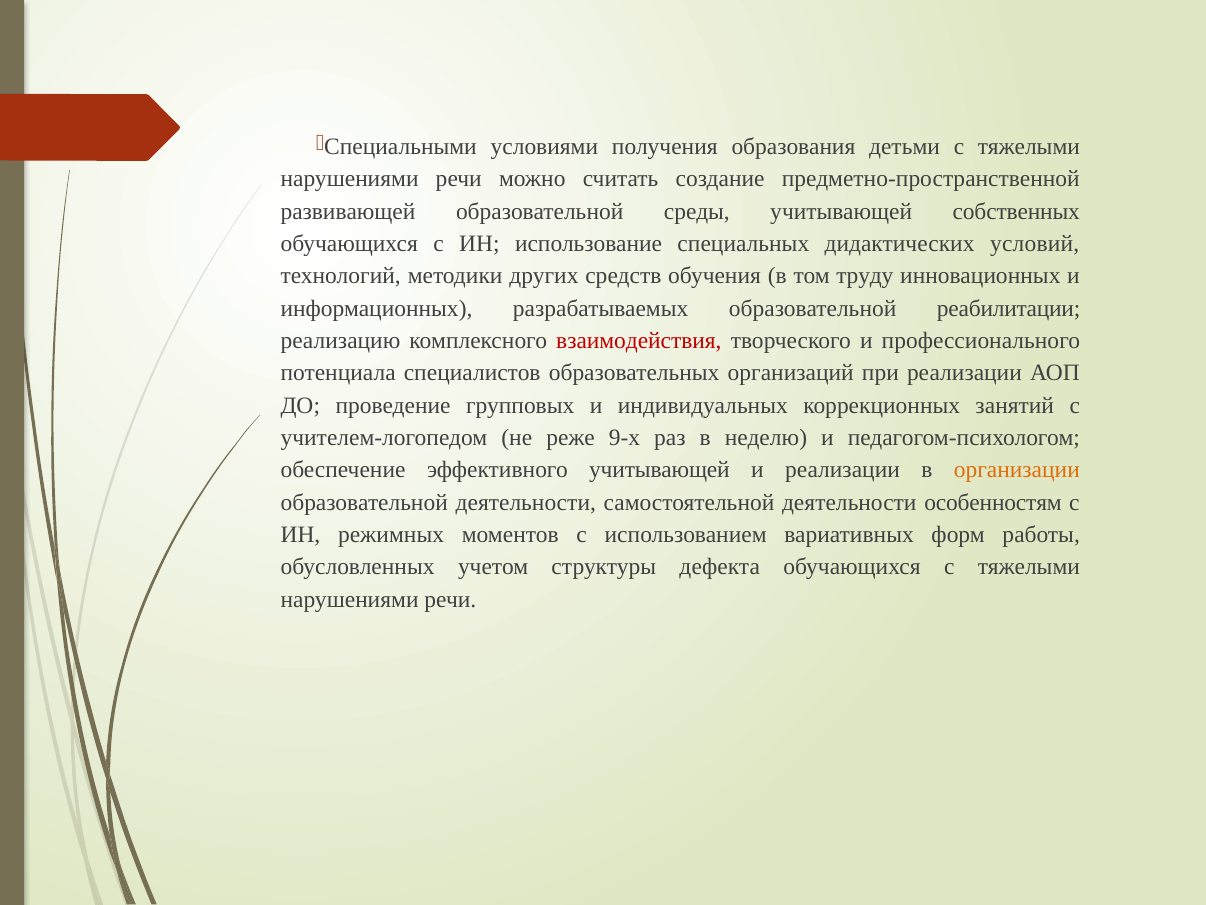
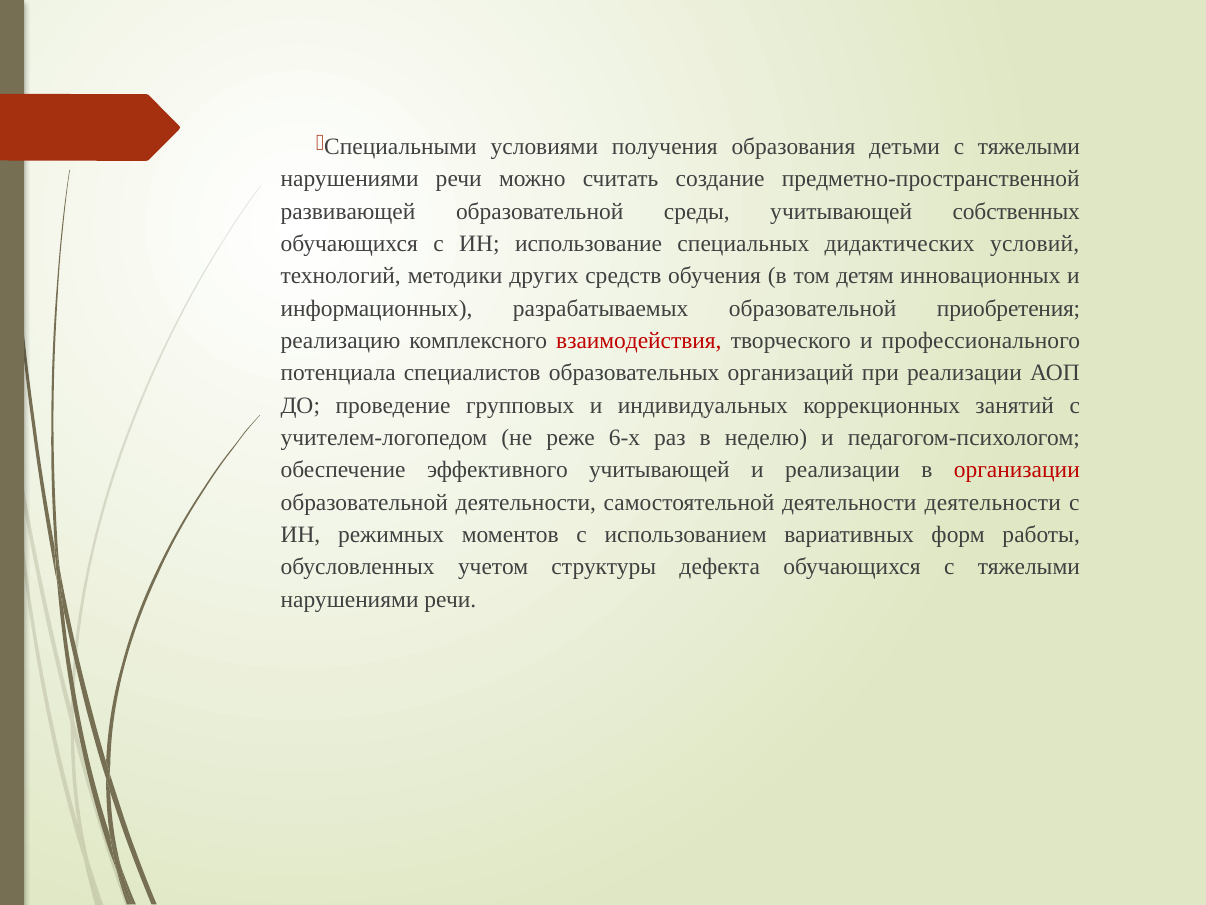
труду: труду -> детям (865, 276)
реабилитации: реабилитации -> приобретения (1009, 308)
9-х: 9-х -> 6-х (624, 438)
организации colour: orange -> red (1017, 470)
деятельности особенностям: особенностям -> деятельности (993, 502)
